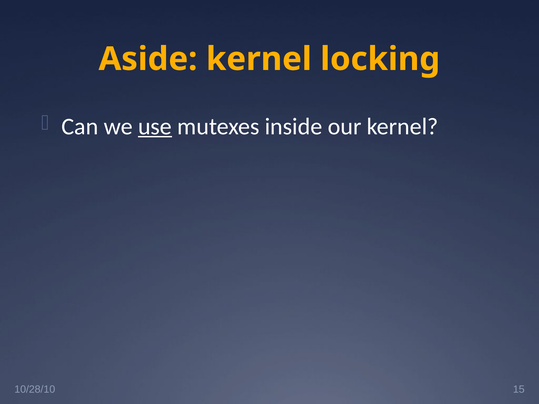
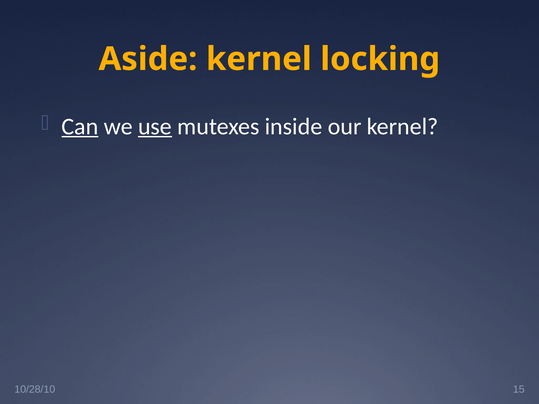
Can underline: none -> present (80, 127)
